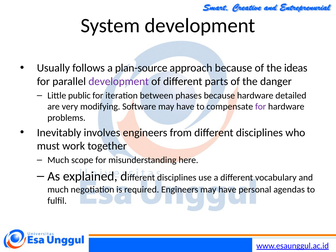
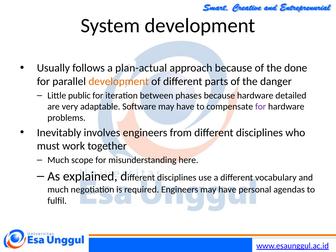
plan-source: plan-source -> plan-actual (141, 68)
ideas: ideas -> done (296, 68)
development colour: purple -> orange (119, 81)
modifying: modifying -> adaptable (100, 107)
